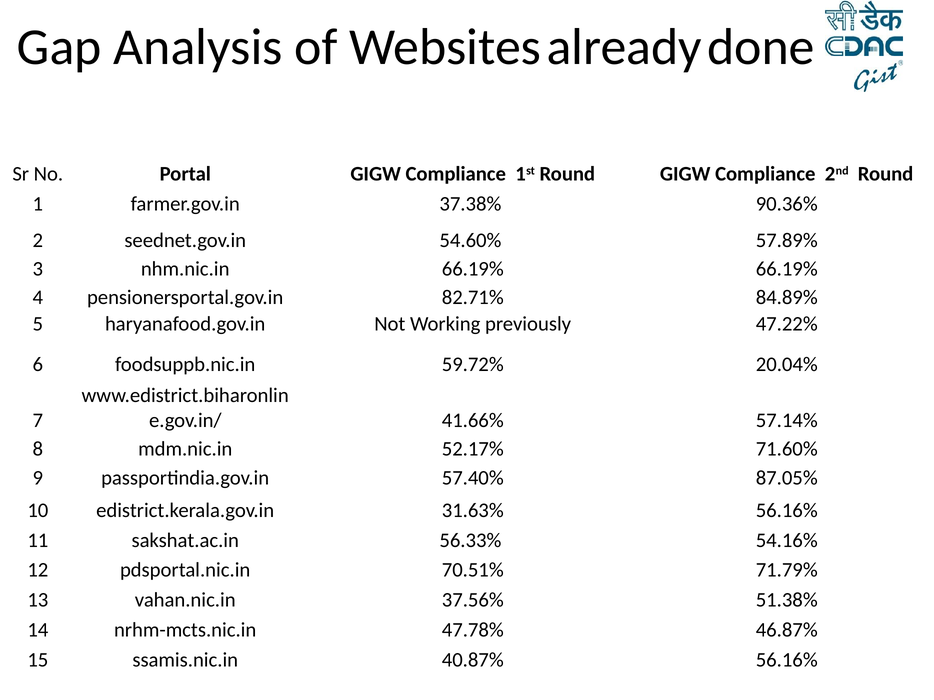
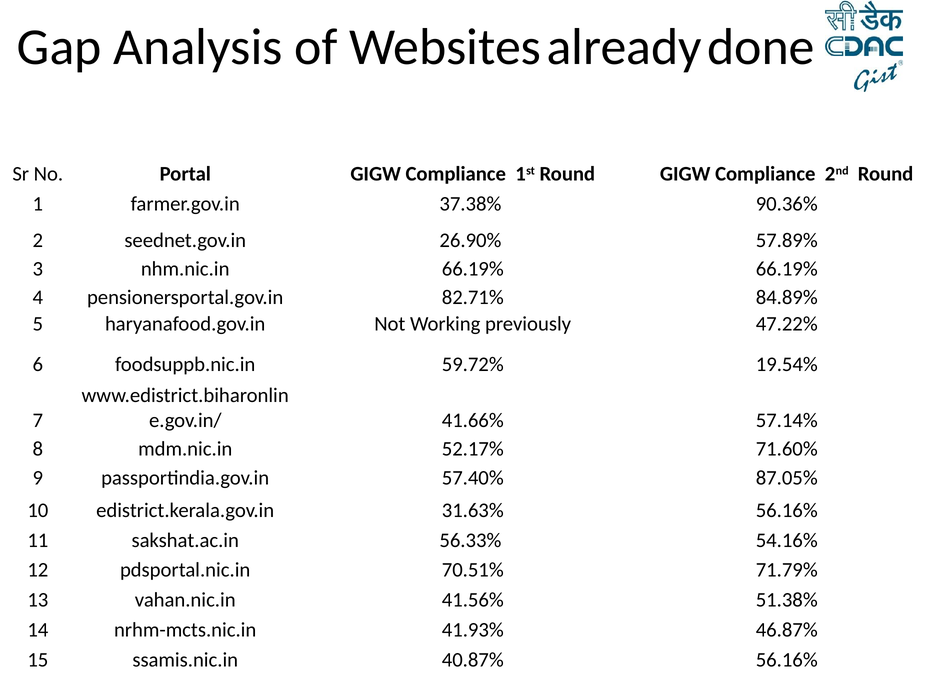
54.60%: 54.60% -> 26.90% (470, 240)
20.04%: 20.04% -> 19.54% (787, 365)
37.56%: 37.56% -> 41.56% (473, 600)
47.78%: 47.78% -> 41.93% (473, 630)
